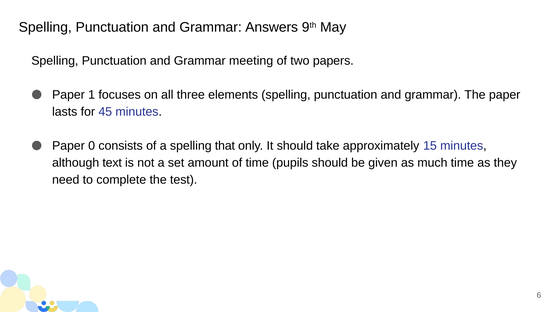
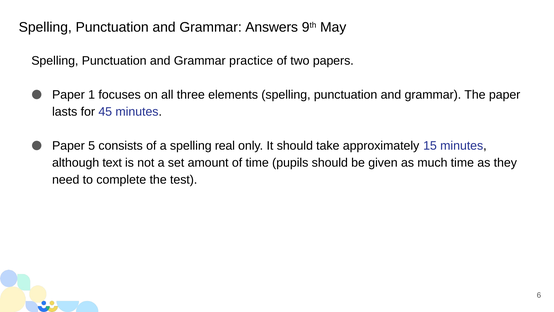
meeting: meeting -> practice (251, 61)
0: 0 -> 5 (92, 146)
that: that -> real (225, 146)
